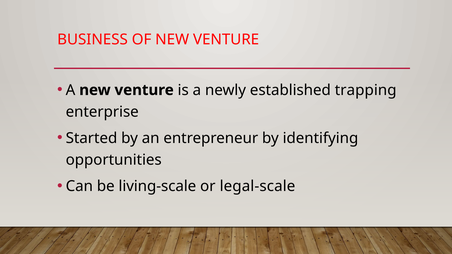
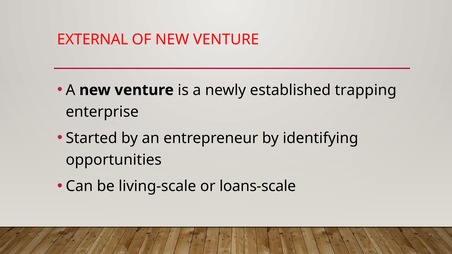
BUSINESS: BUSINESS -> EXTERNAL (93, 40)
legal-scale: legal-scale -> loans-scale (258, 186)
